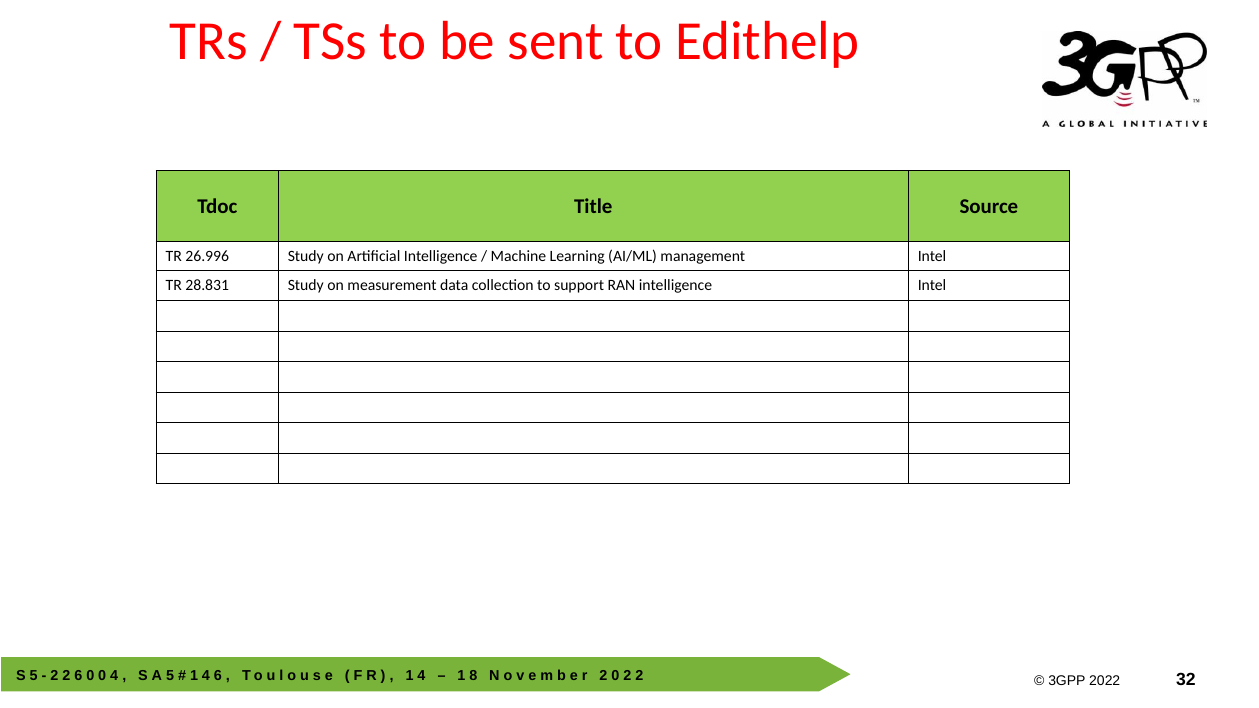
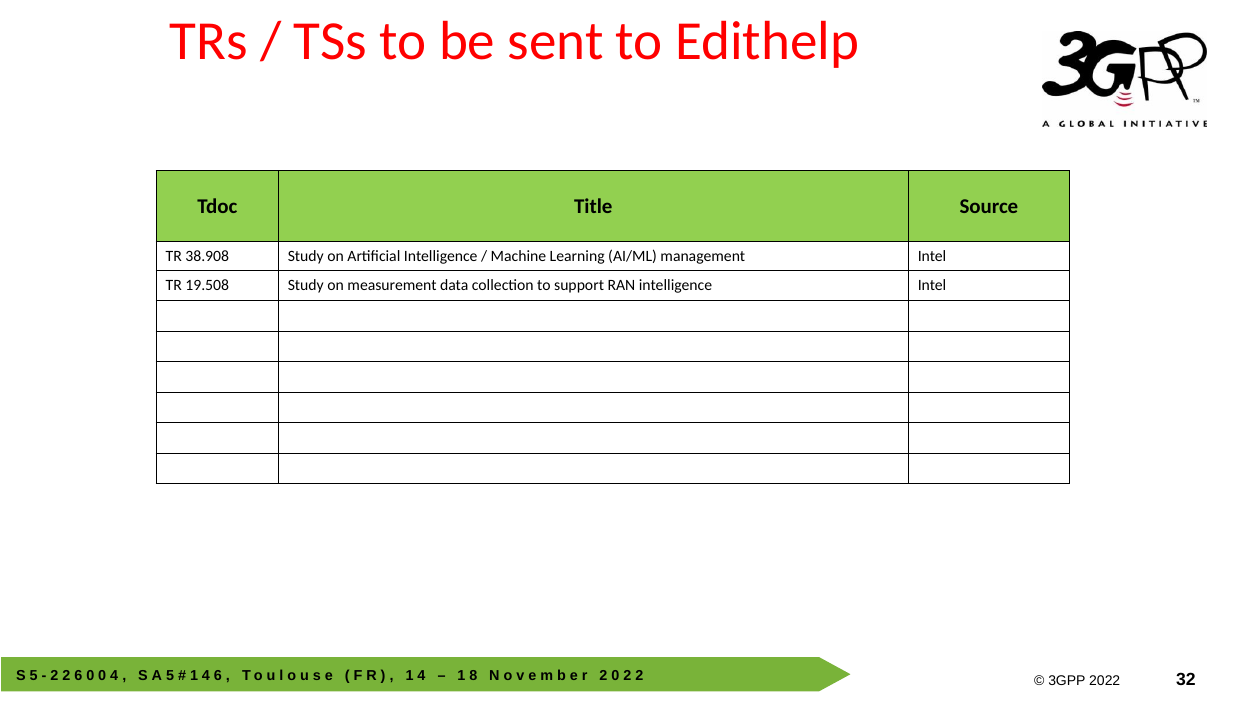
26.996: 26.996 -> 38.908 (207, 256)
28.831: 28.831 -> 19.508 (207, 285)
